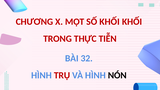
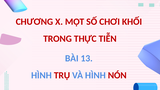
SỐ KHỐI: KHỐI -> CHƠI (110, 22)
32: 32 -> 13 (87, 58)
NÓN colour: black -> red (117, 75)
